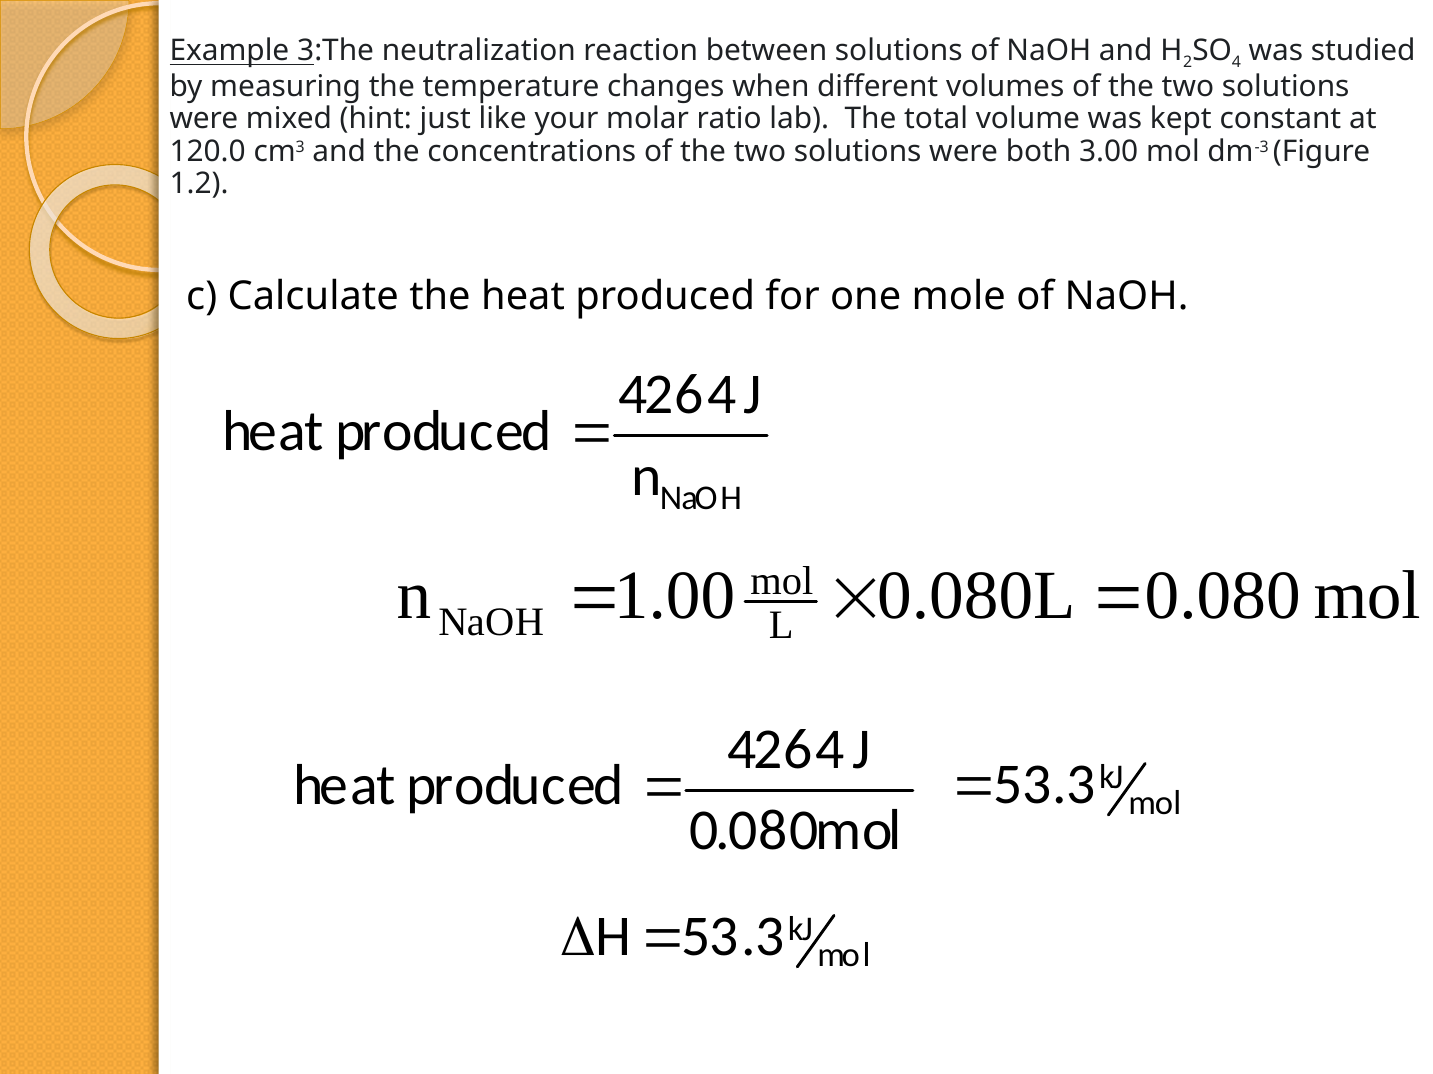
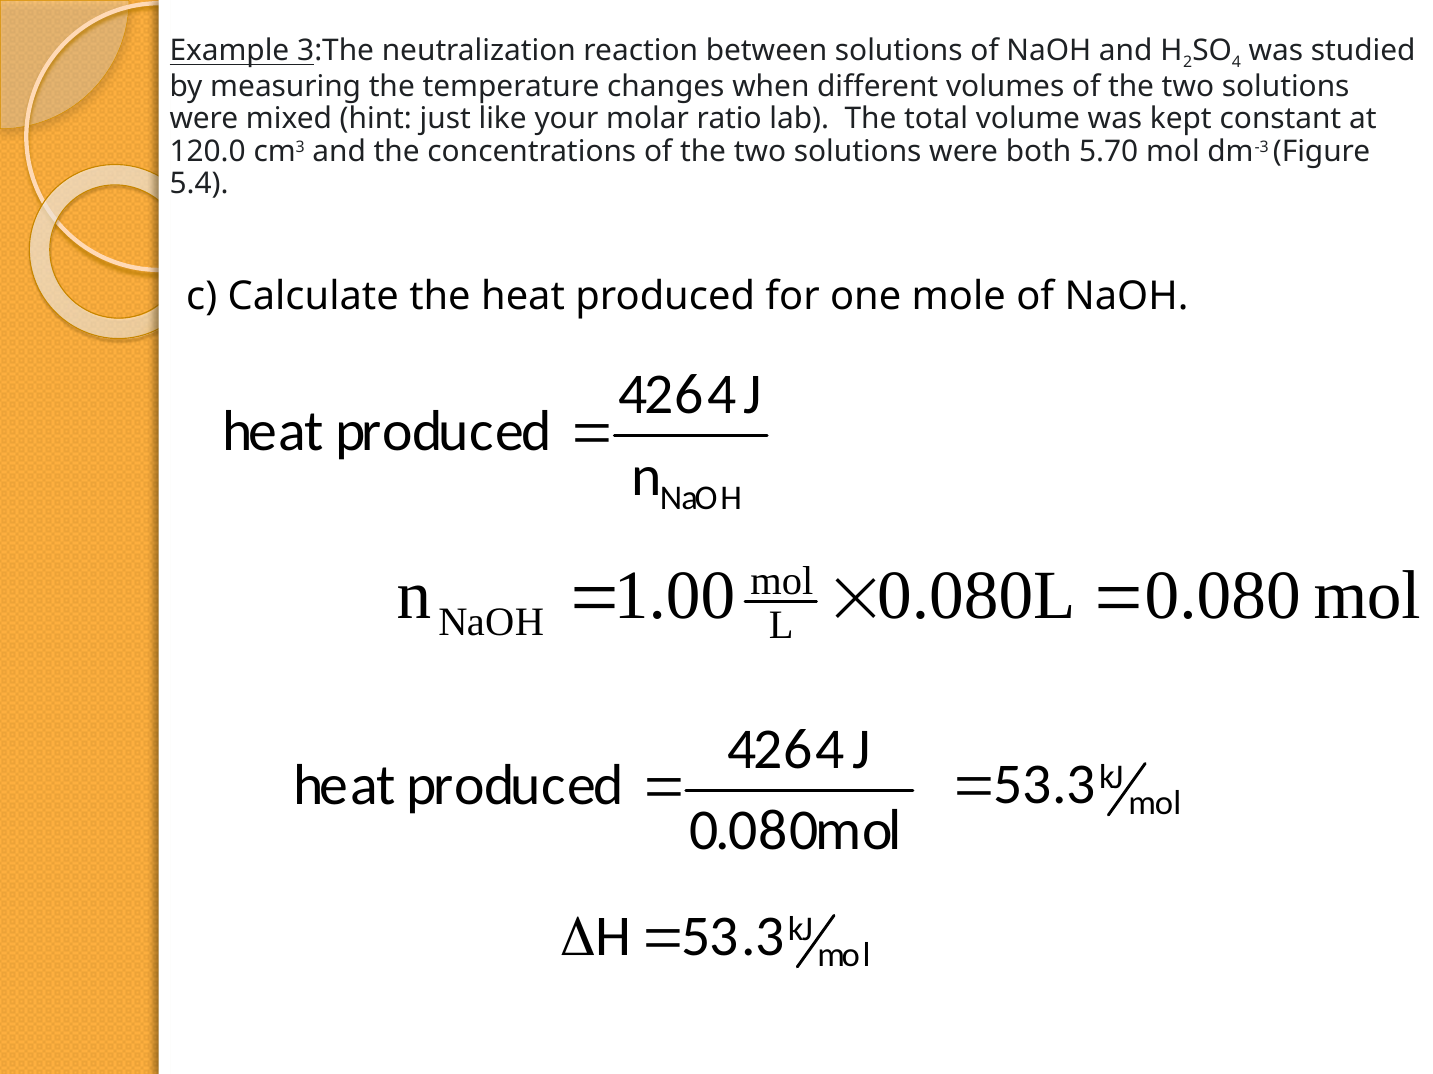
3.00: 3.00 -> 5.70 (1109, 151)
1.2: 1.2 -> 5.4 (199, 184)
